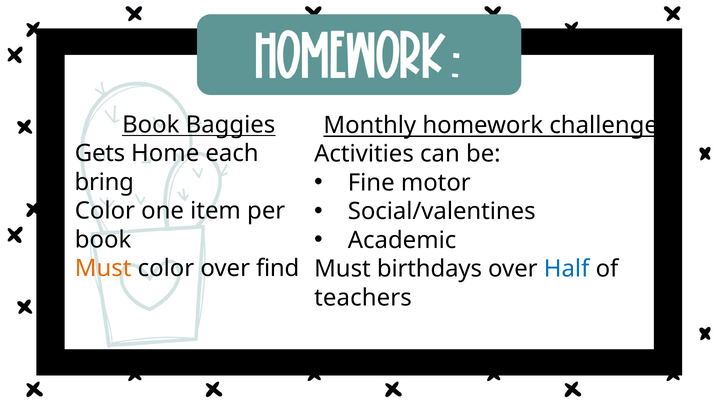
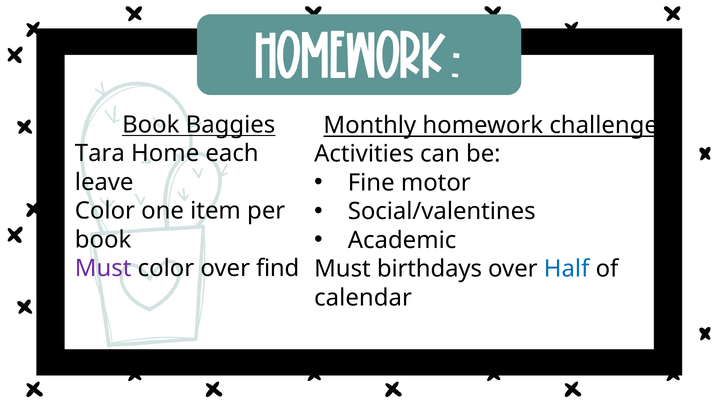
Gets: Gets -> Tara (100, 153)
bring: bring -> leave (104, 182)
Must colour: orange -> purple (103, 268)
teachers: teachers -> calendar (363, 298)
